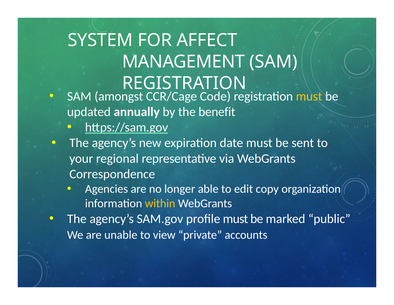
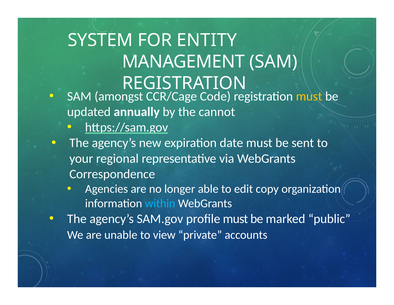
AFFECT: AFFECT -> ENTITY (207, 40)
benefit: benefit -> cannot (217, 112)
within colour: yellow -> light blue (160, 203)
